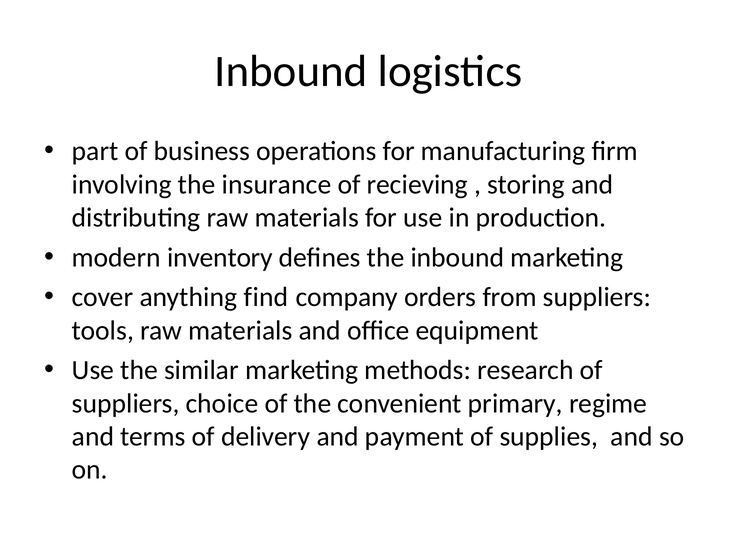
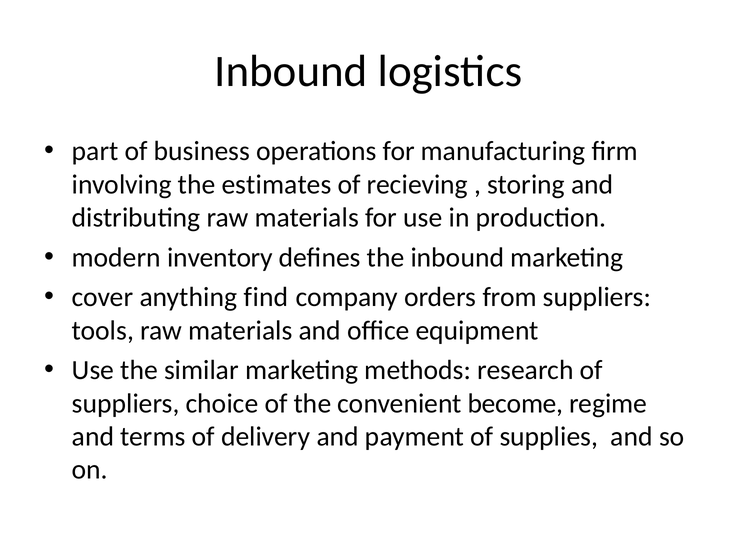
insurance: insurance -> estimates (277, 184)
primary: primary -> become (516, 403)
